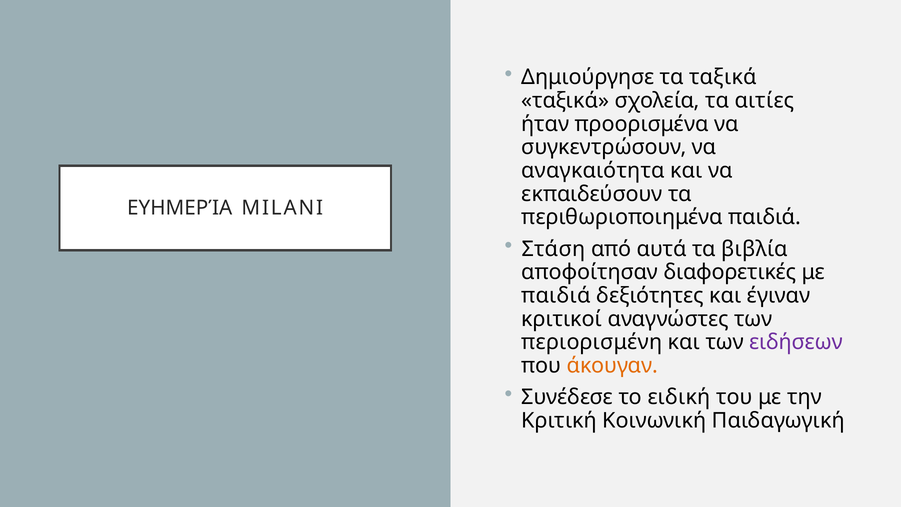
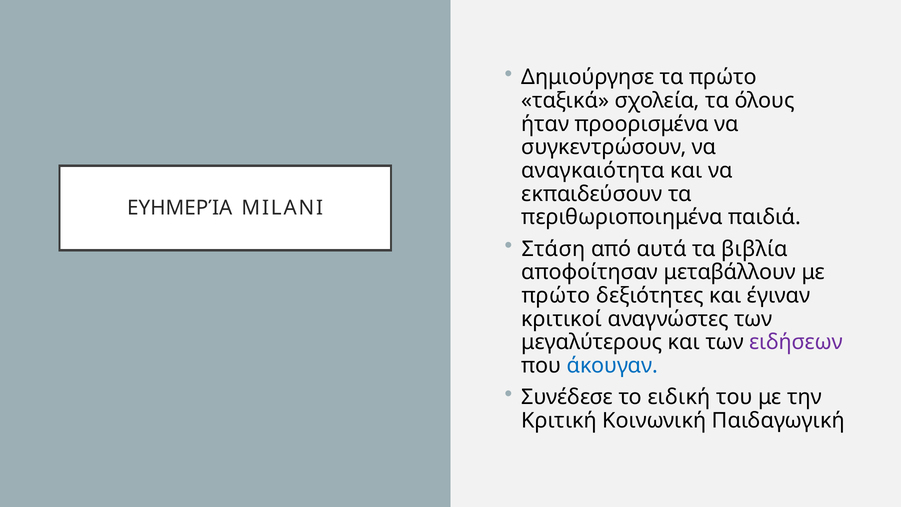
τα ταξικά: ταξικά -> πρώτο (723, 77)
αιτίες: αιτίες -> όλους (765, 101)
διαφορετικές: διαφορετικές -> μεταβάλλουν (730, 272)
παιδιά: παιδιά -> πρώτο (556, 295)
περιορισμένη: περιορισμένη -> μεγαλύτερους (592, 342)
άκουγαν colour: orange -> blue (612, 365)
